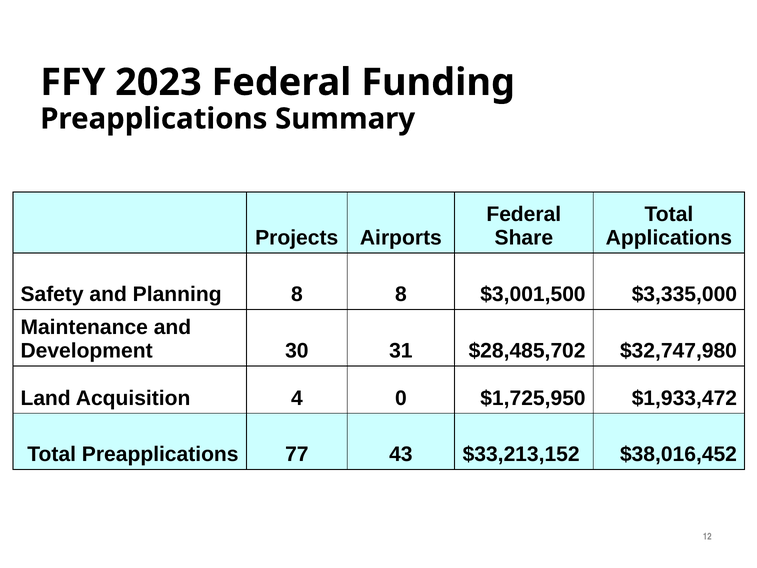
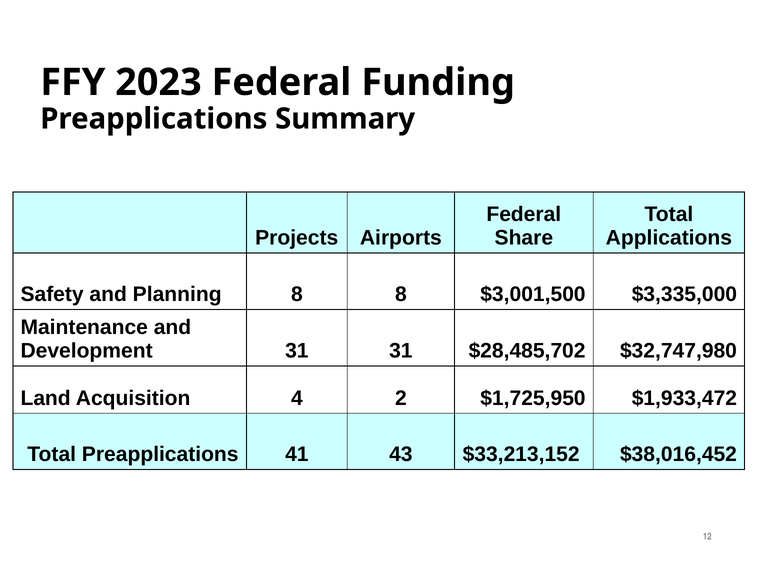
Development 30: 30 -> 31 (297, 351)
0: 0 -> 2 (401, 398)
77: 77 -> 41 (297, 454)
